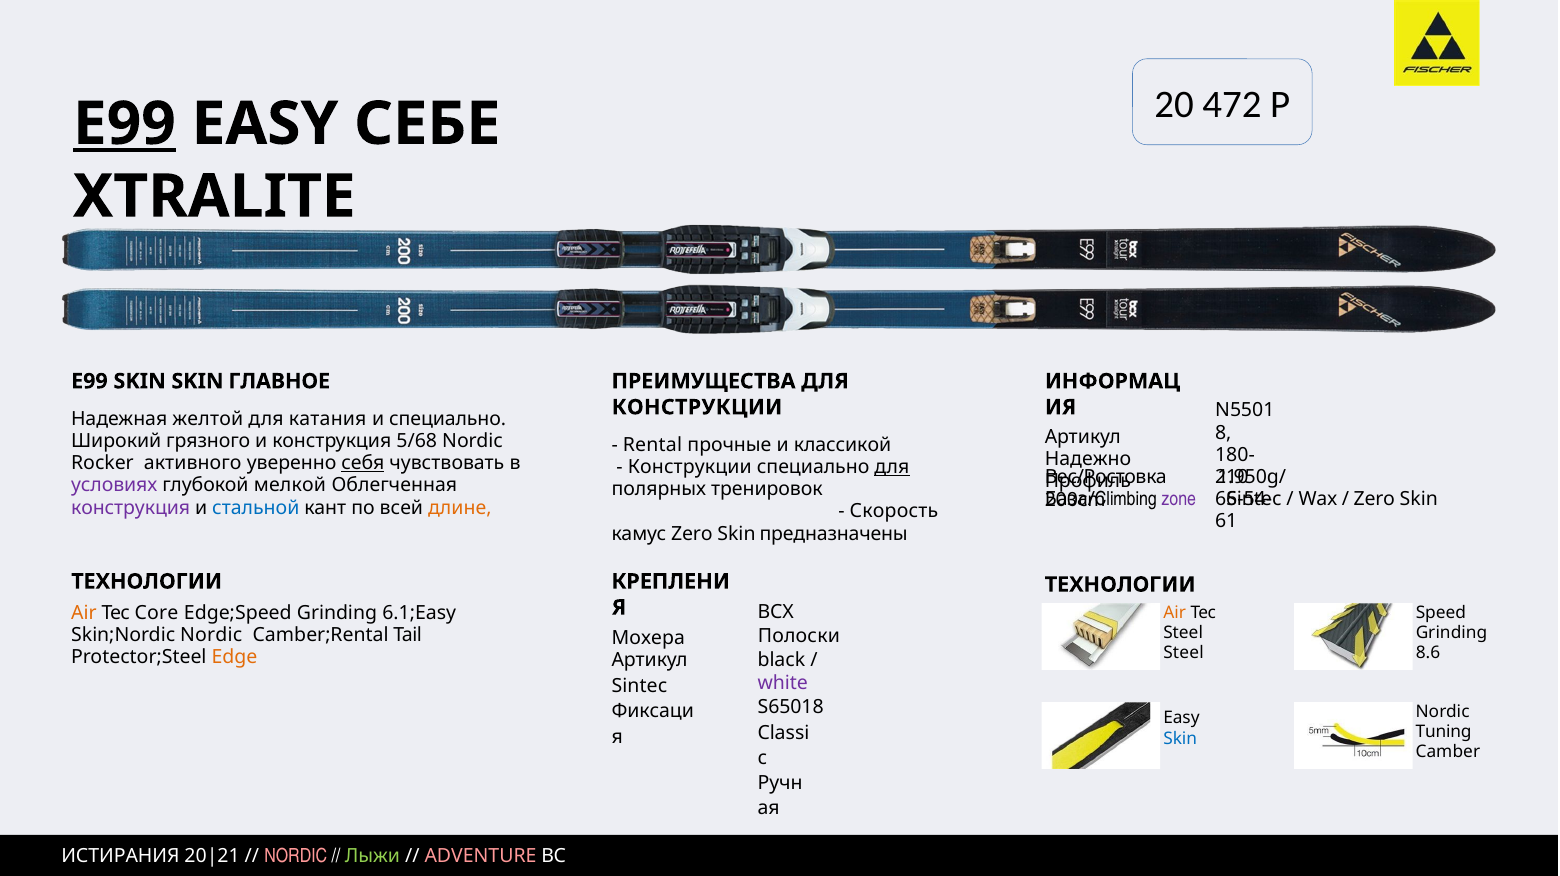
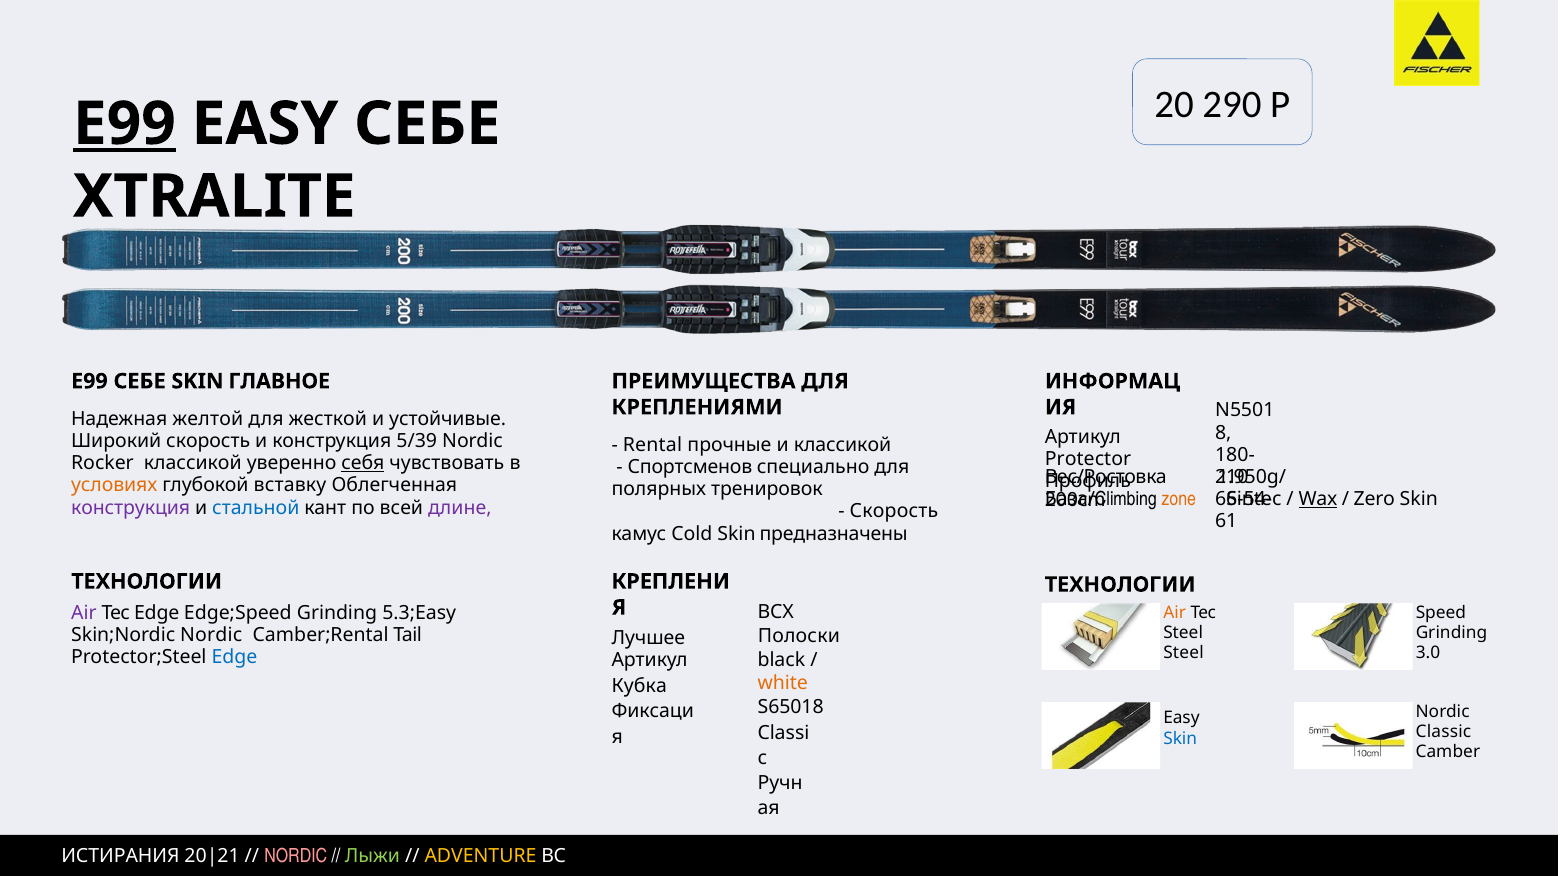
472: 472 -> 290 (1232, 104)
E99 SKIN: SKIN -> СЕБЕ (140, 381)
КОНСТРУКЦИИ: КОНСТРУКЦИИ -> КРЕПЛЕНИЯМИ (697, 407)
катания: катания -> жесткой (328, 419)
и специально: специально -> устойчивые (448, 419)
Широкий грязного: грязного -> скорость (208, 441)
5/68: 5/68 -> 5/39 (417, 441)
Надежно: Надежно -> Protector (1088, 459)
Rocker активного: активного -> классикой (193, 463)
Конструкции: Конструкции -> Спортсменов (690, 467)
для underline: present -> none (892, 467)
условиях colour: purple -> orange (114, 486)
мелкой: мелкой -> вставку (290, 486)
zone colour: purple -> orange (1179, 499)
Wax underline: none -> present (1318, 499)
длине colour: orange -> purple (460, 508)
камус Zero: Zero -> Cold (692, 534)
Air colour: orange -> purple (84, 613)
Tec Core: Core -> Edge (157, 613)
6.1;Easy: 6.1;Easy -> 5.3;Easy (419, 613)
Мохера: Мохера -> Лучшее (648, 639)
8.6: 8.6 -> 3.0 (1428, 653)
Edge colour: orange -> blue (235, 657)
white colour: purple -> orange (783, 684)
Sintec: Sintec -> Кубка (639, 686)
Tuning: Tuning -> Classic (1443, 732)
ADVENTURE colour: pink -> yellow (481, 856)
